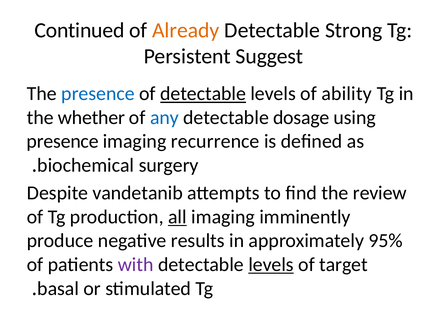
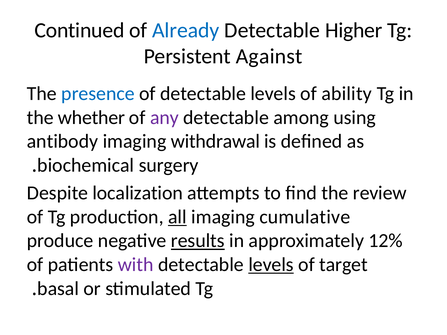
Already colour: orange -> blue (186, 30)
Strong: Strong -> Higher (354, 30)
Suggest: Suggest -> Against (269, 56)
detectable underline: present -> none (203, 94)
any colour: blue -> purple (164, 118)
dosage: dosage -> among (301, 118)
presence: presence -> antibody (63, 142)
recurrence: recurrence -> withdrawal (215, 142)
vandetanib: vandetanib -> localization (138, 193)
imminently: imminently -> cumulative (305, 217)
results underline: none -> present (198, 241)
95%: 95% -> 12% (386, 241)
